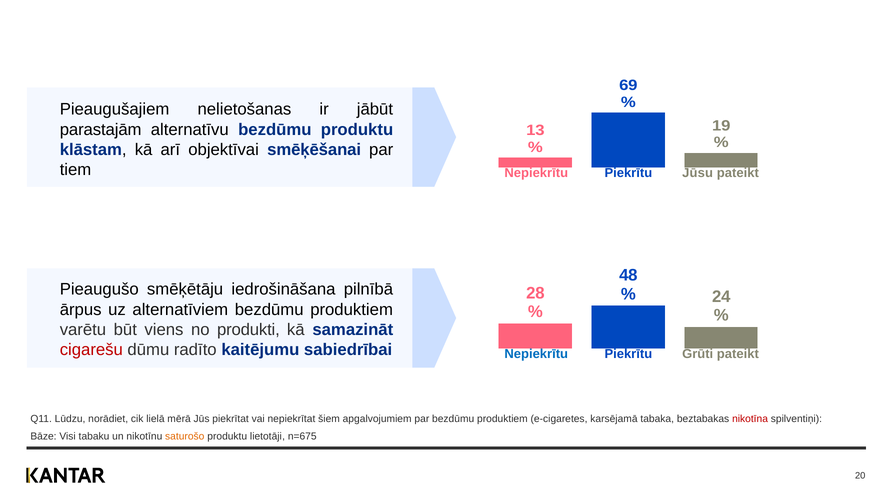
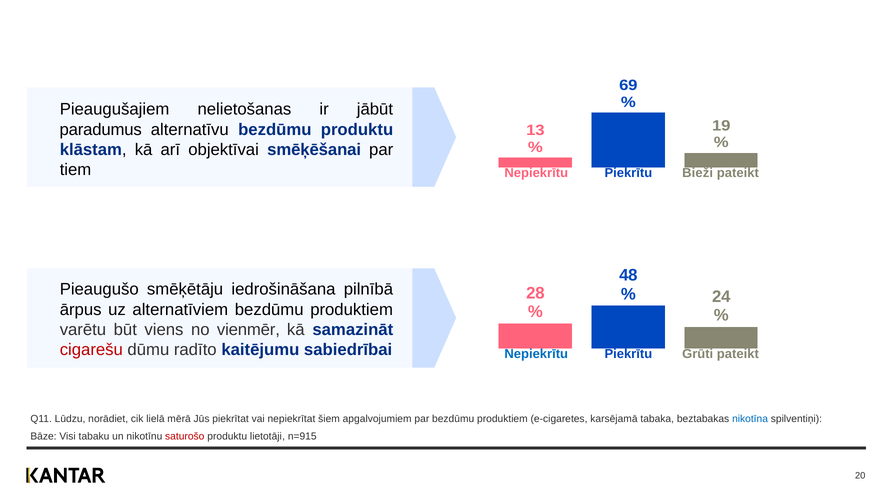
parastajām: parastajām -> paradumus (101, 129)
Jūsu: Jūsu -> Bieži (698, 173)
produkti: produkti -> vienmēr (248, 329)
nikotīna colour: red -> blue (750, 419)
saturošo colour: orange -> red (185, 436)
n=675: n=675 -> n=915 (302, 436)
